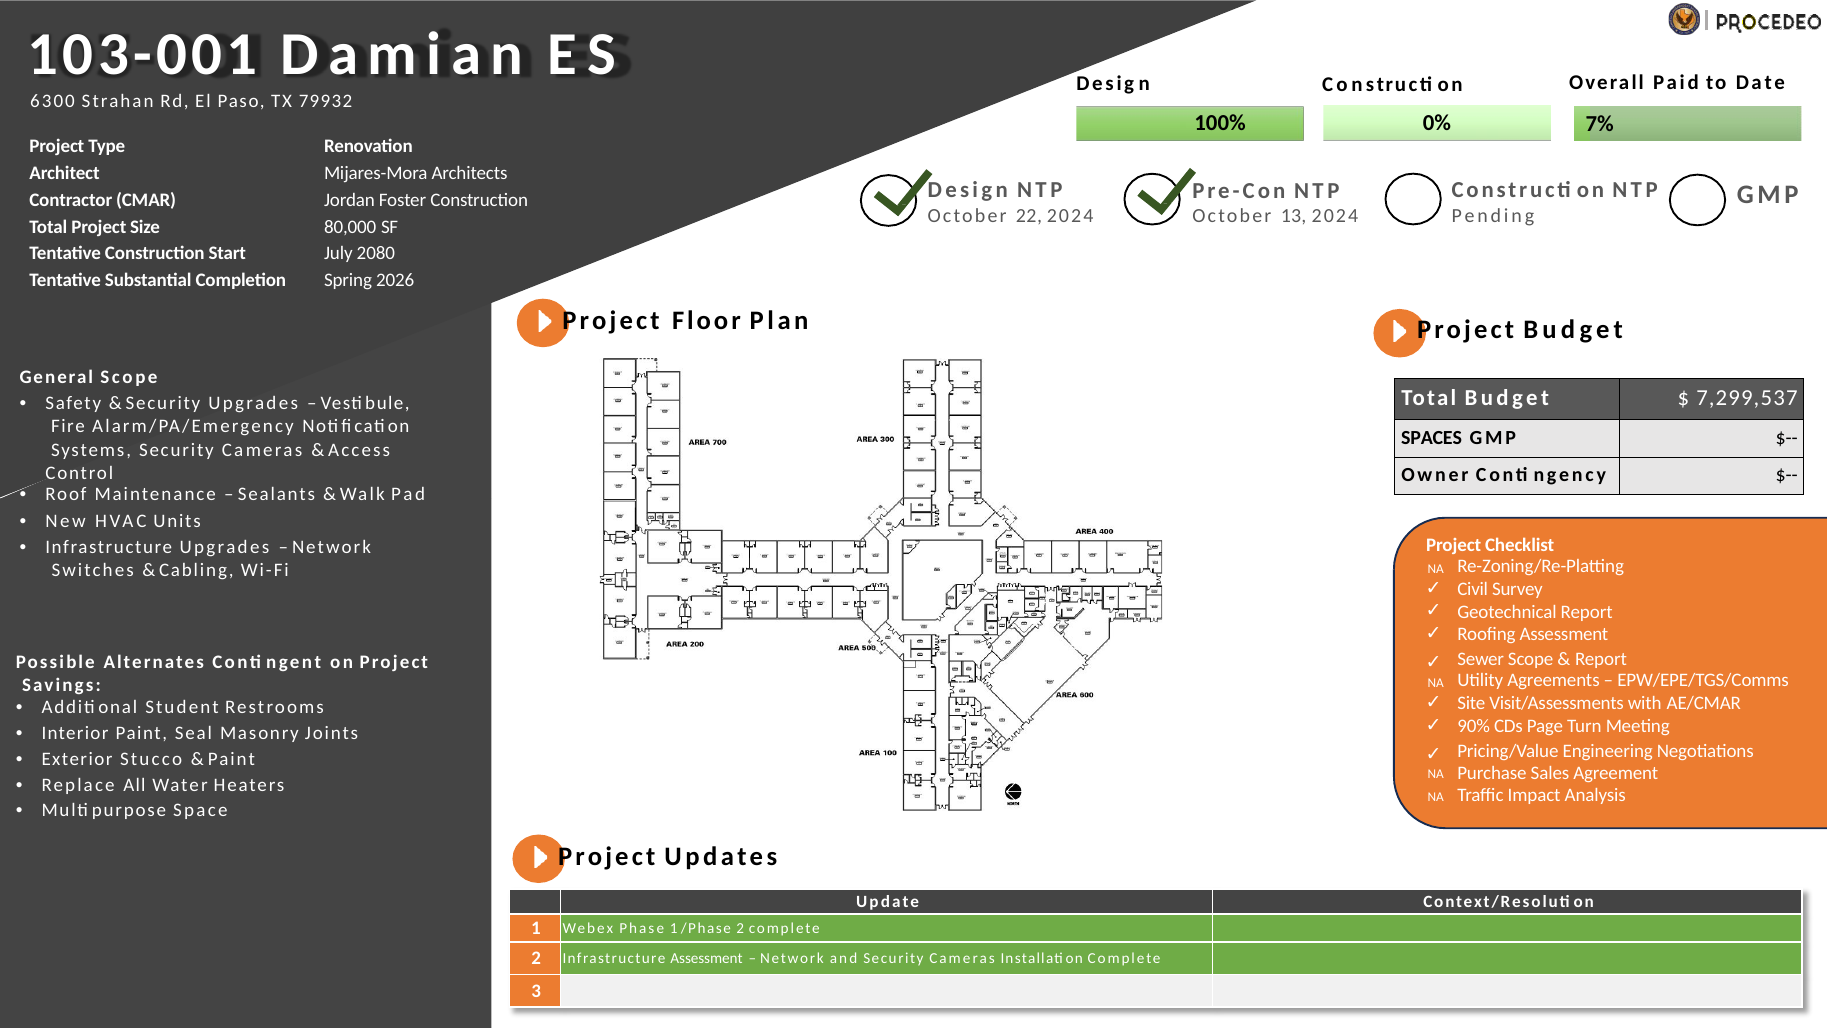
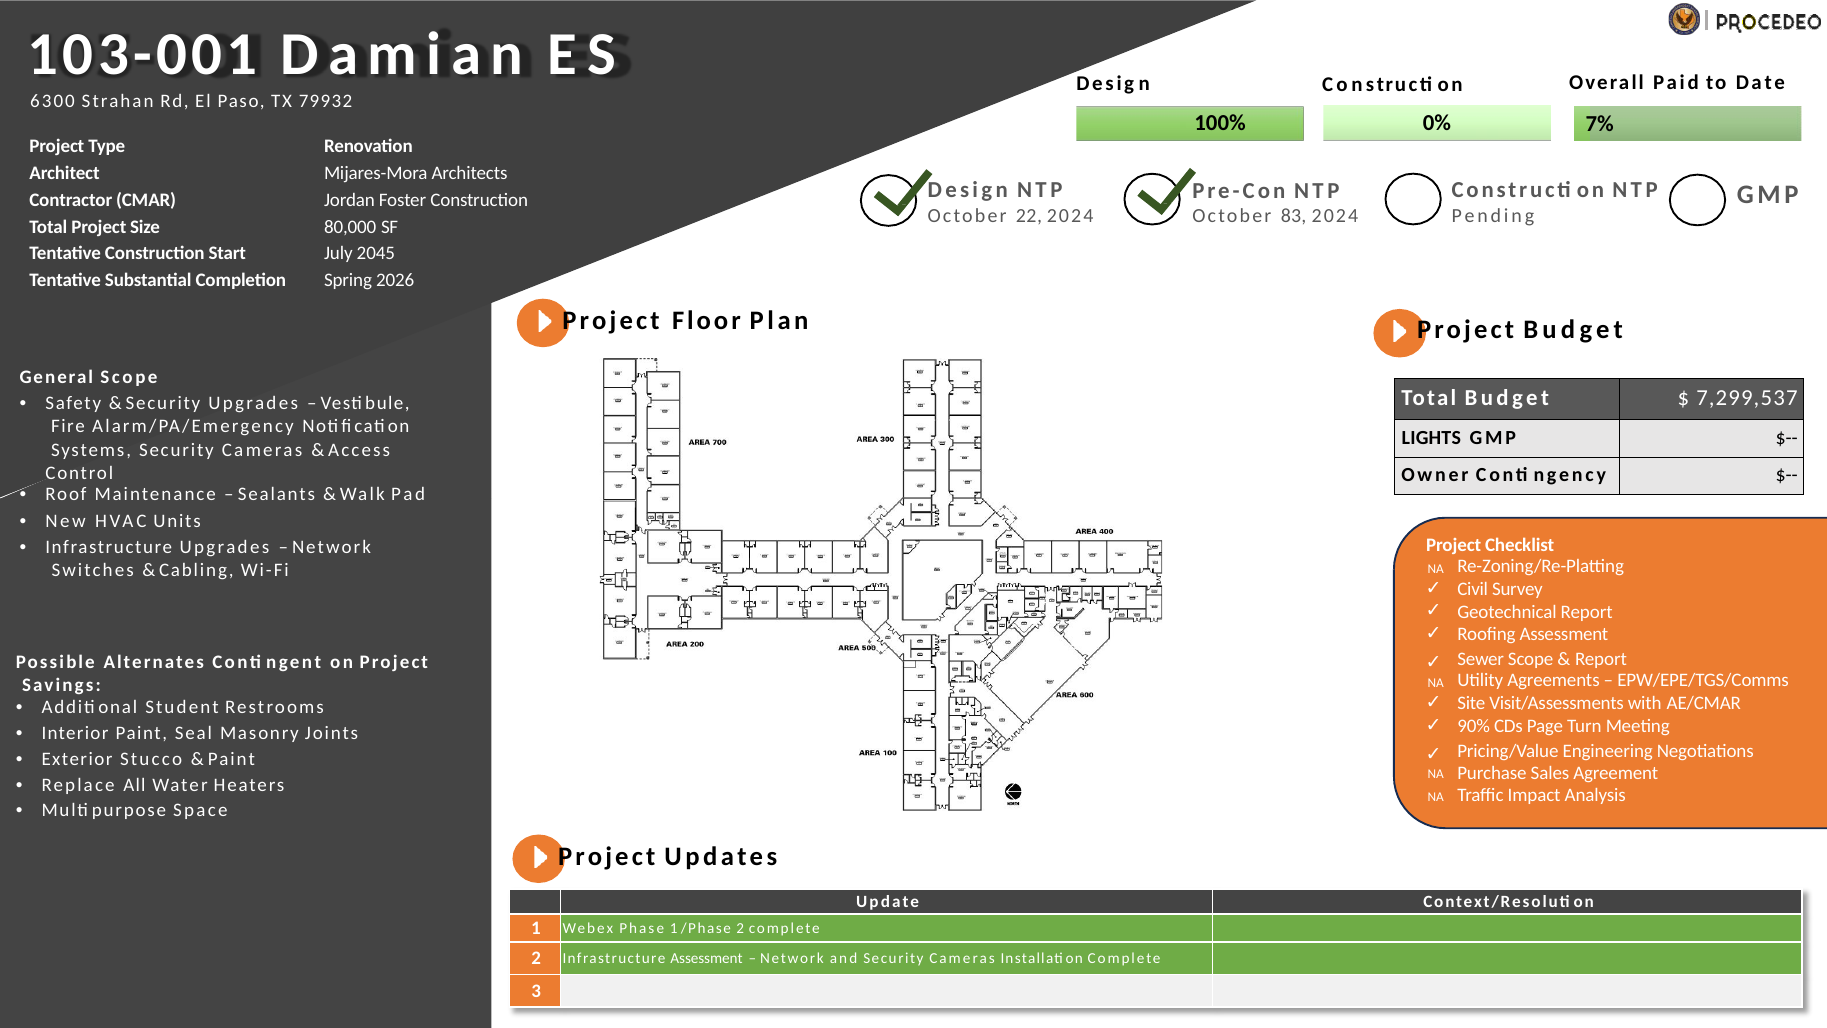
13: 13 -> 83 (1294, 216)
2080: 2080 -> 2045 (376, 254)
SPACES: SPACES -> LIGHTS (1431, 437)
